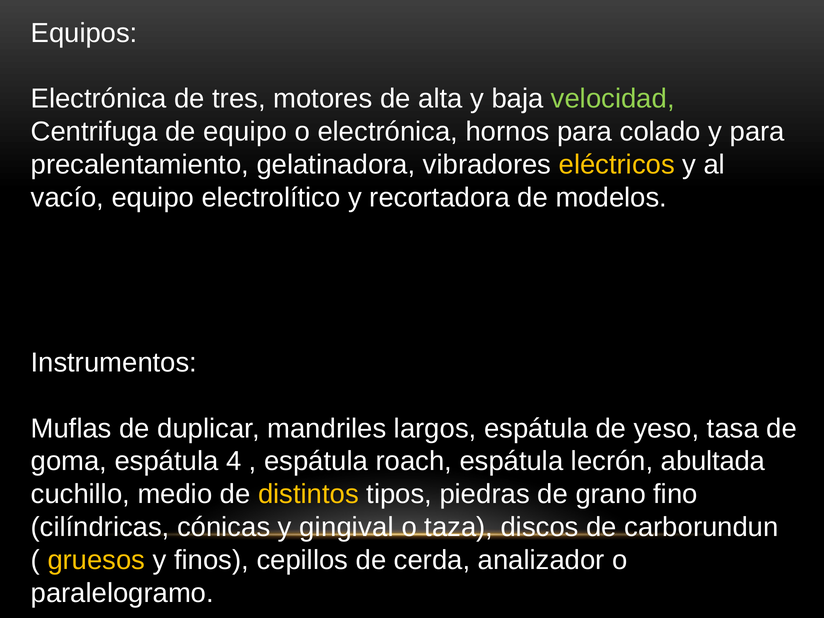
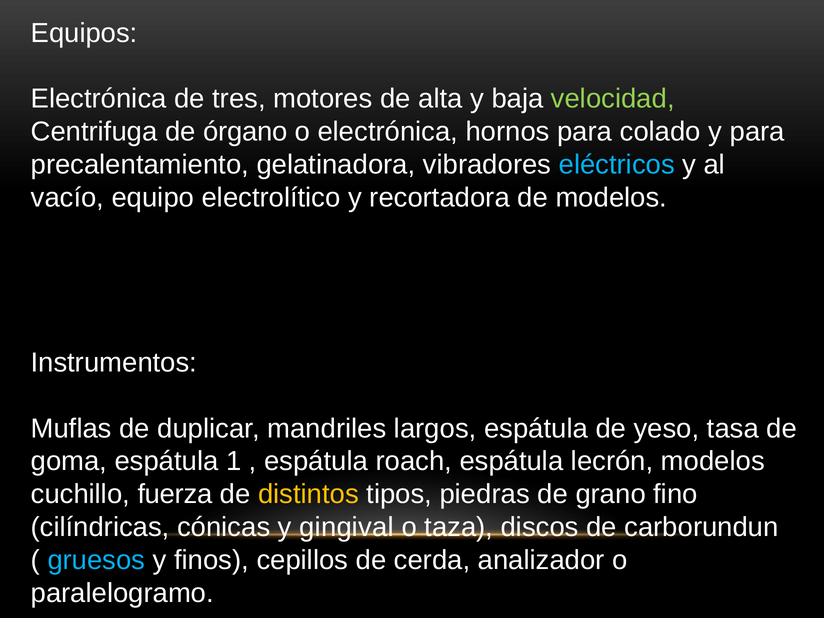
de equipo: equipo -> órgano (245, 132)
eléctricos colour: yellow -> light blue (617, 165)
4: 4 -> 1 (234, 461)
lecrón abultada: abultada -> modelos (713, 461)
medio: medio -> fuerza (175, 494)
gruesos colour: yellow -> light blue (96, 560)
